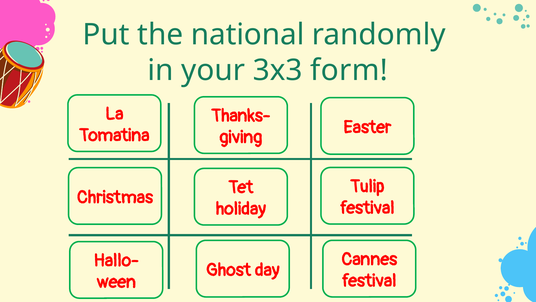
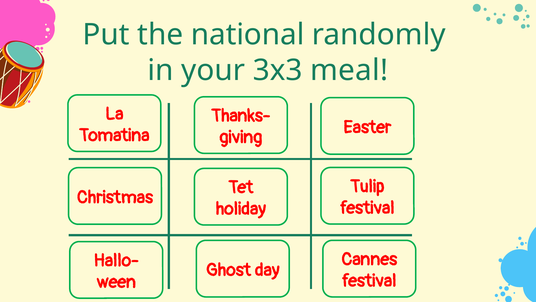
form: form -> meal (349, 70)
